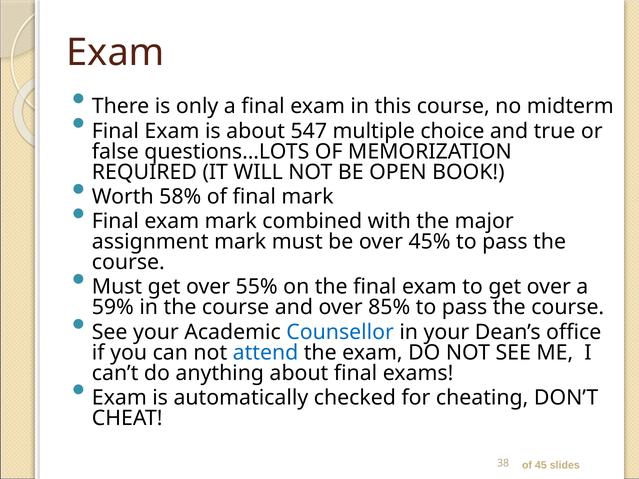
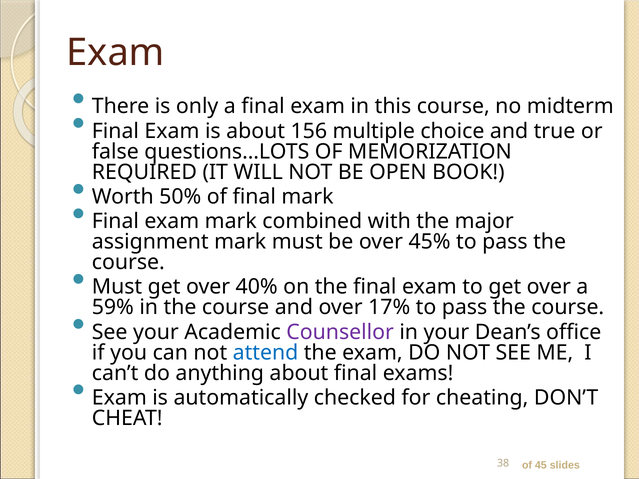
547: 547 -> 156 (309, 131)
58%: 58% -> 50% (180, 197)
55%: 55% -> 40% (257, 287)
85%: 85% -> 17% (389, 308)
Counsellor colour: blue -> purple (340, 332)
